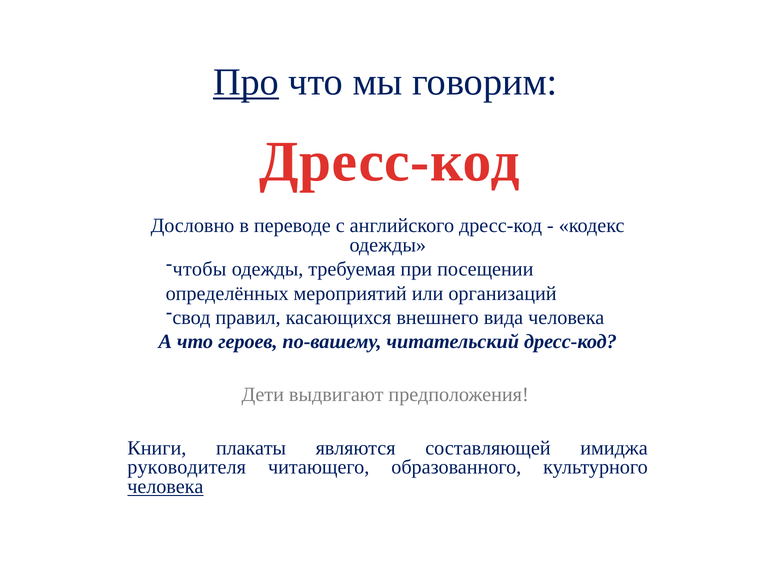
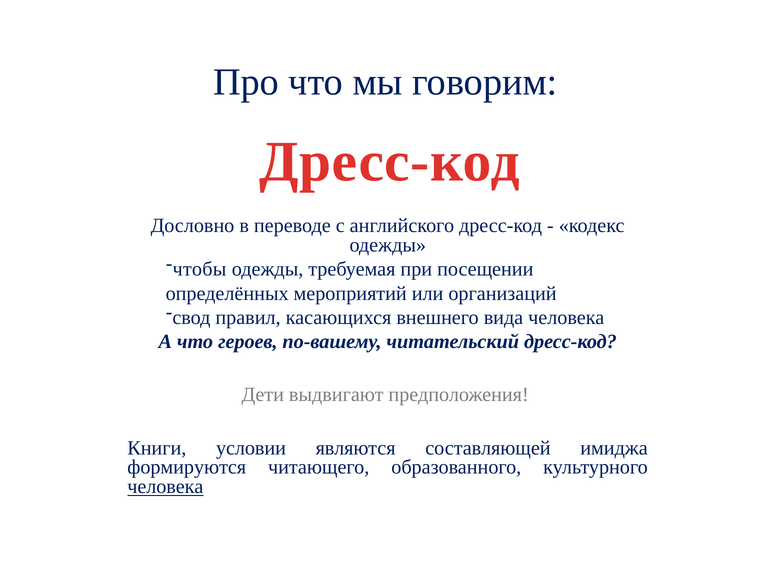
Про underline: present -> none (246, 82)
плакаты: плакаты -> условии (251, 448)
руководителя: руководителя -> формируются (187, 468)
